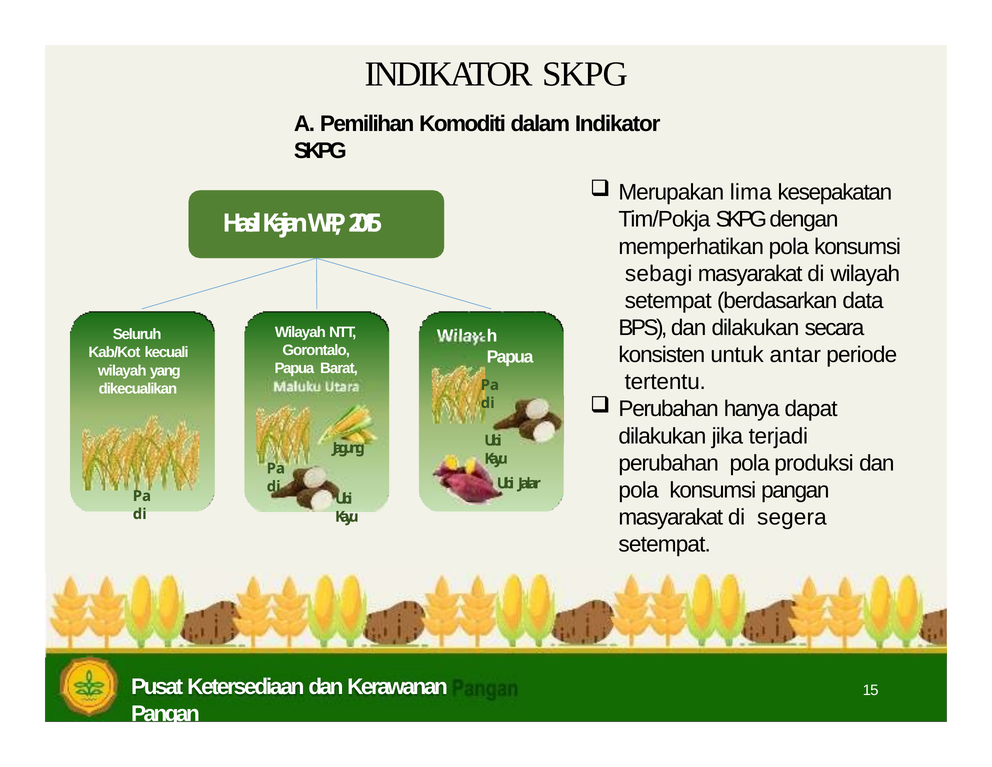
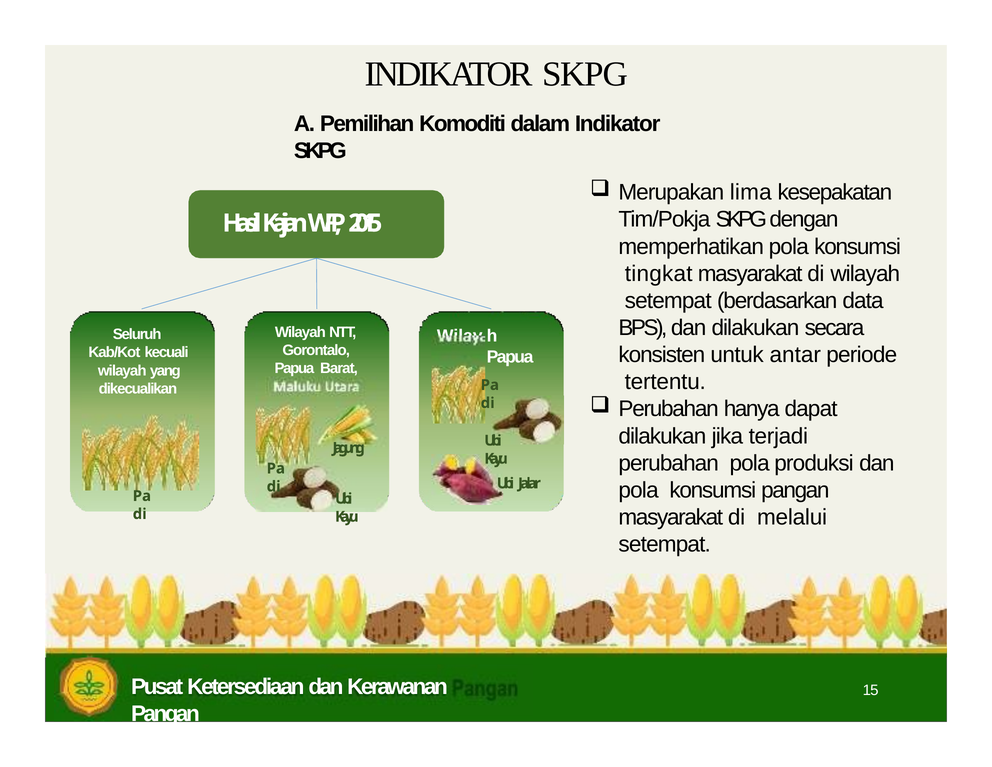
sebagi: sebagi -> tingkat (659, 273)
segera: segera -> melalui (792, 517)
